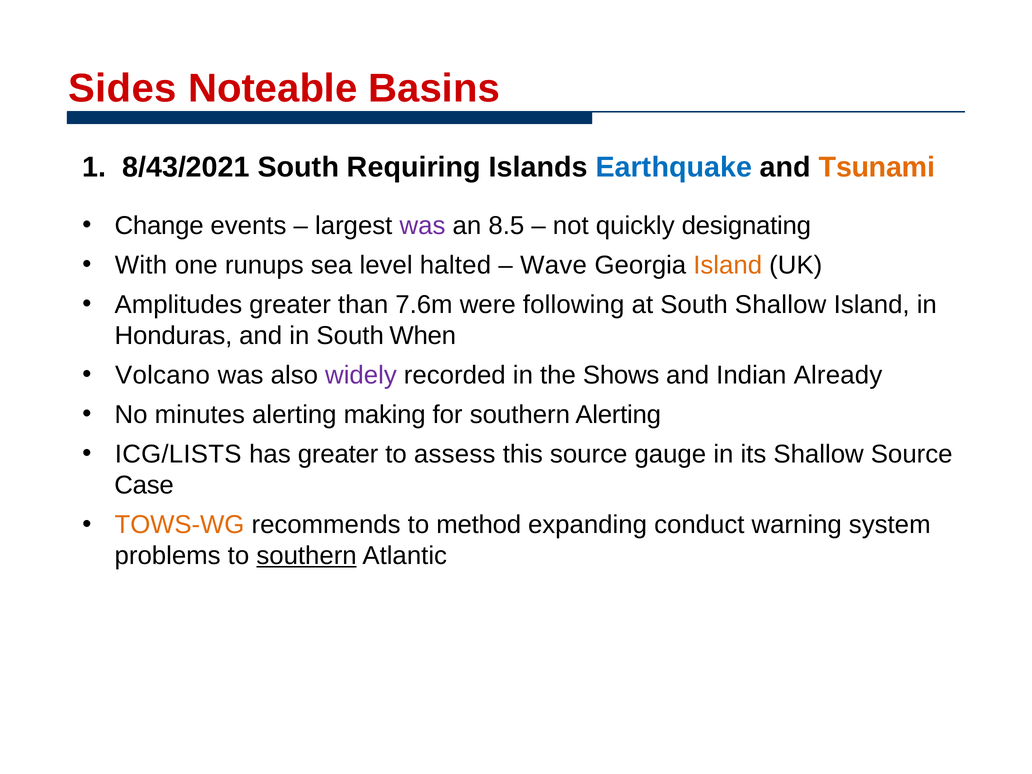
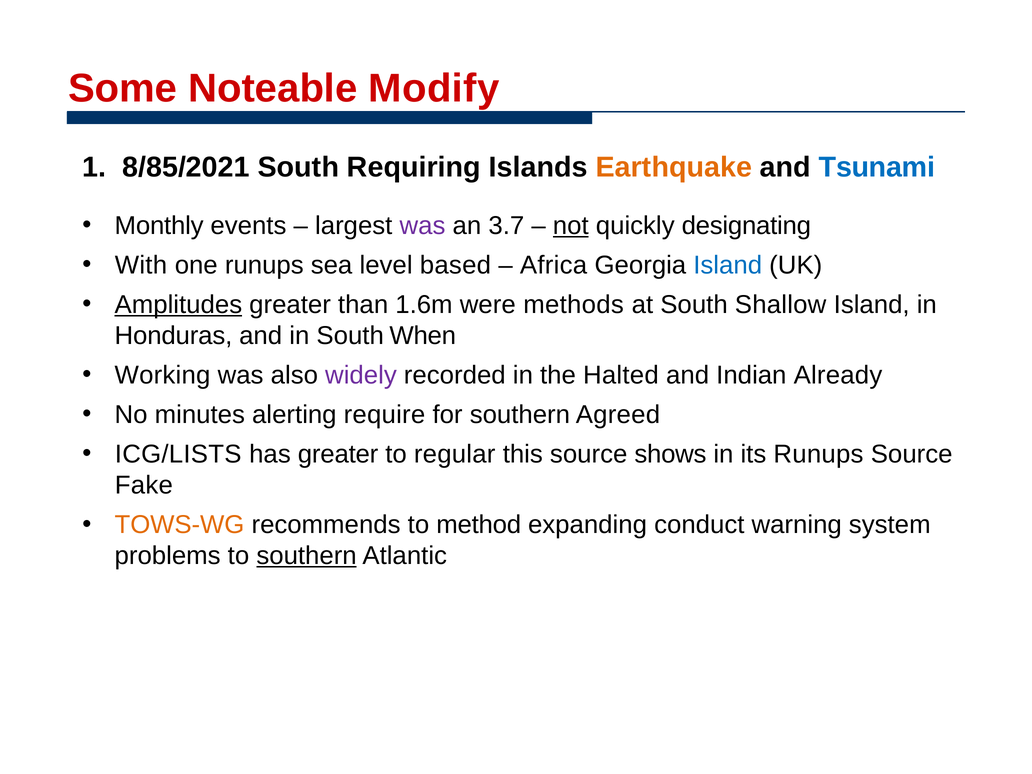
Sides: Sides -> Some (123, 89)
Basins: Basins -> Modify (434, 89)
8/43/2021: 8/43/2021 -> 8/85/2021 (186, 167)
Earthquake colour: blue -> orange (674, 167)
Tsunami colour: orange -> blue (877, 167)
Change: Change -> Monthly (159, 226)
8.5: 8.5 -> 3.7 (506, 226)
not underline: none -> present (571, 226)
halted: halted -> based (455, 265)
Wave: Wave -> Africa (554, 265)
Island colour: orange -> blue (728, 265)
Amplitudes underline: none -> present (178, 305)
7.6m: 7.6m -> 1.6m (424, 305)
following: following -> methods (574, 305)
Volcano: Volcano -> Working (163, 375)
Shows: Shows -> Halted (621, 375)
making: making -> require (384, 415)
southern Alerting: Alerting -> Agreed (618, 415)
assess: assess -> regular (455, 454)
gauge: gauge -> shows (670, 454)
its Shallow: Shallow -> Runups (818, 454)
Case: Case -> Fake (144, 485)
